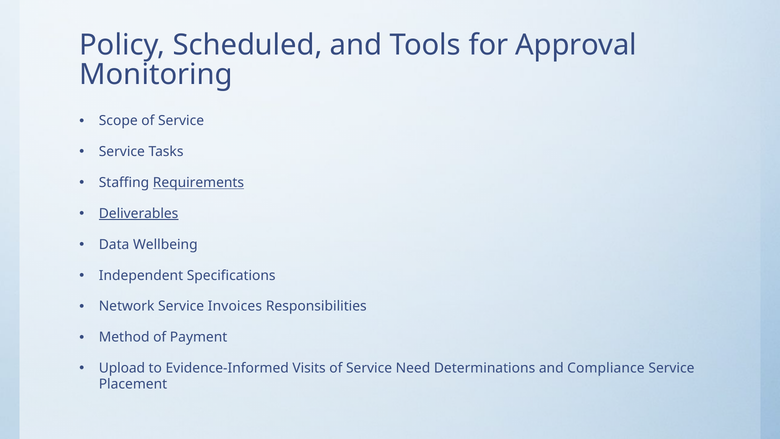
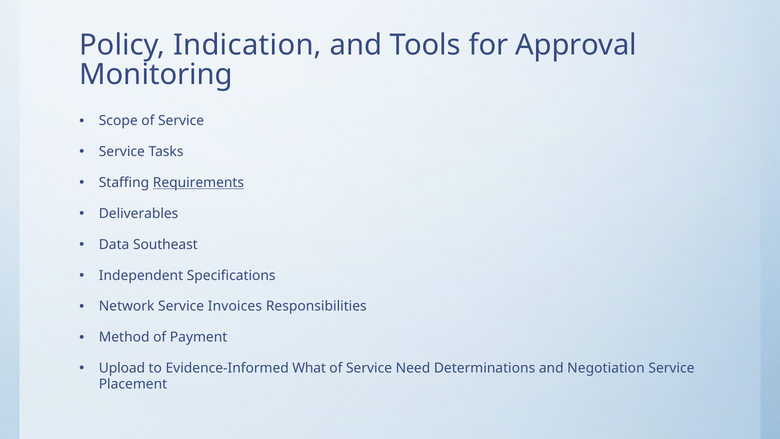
Scheduled: Scheduled -> Indication (247, 45)
Deliverables underline: present -> none (139, 214)
Wellbeing: Wellbeing -> Southeast (165, 244)
Visits: Visits -> What (309, 368)
Compliance: Compliance -> Negotiation (606, 368)
